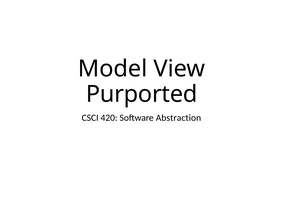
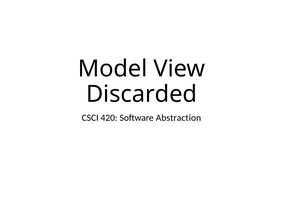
Purported: Purported -> Discarded (142, 94)
